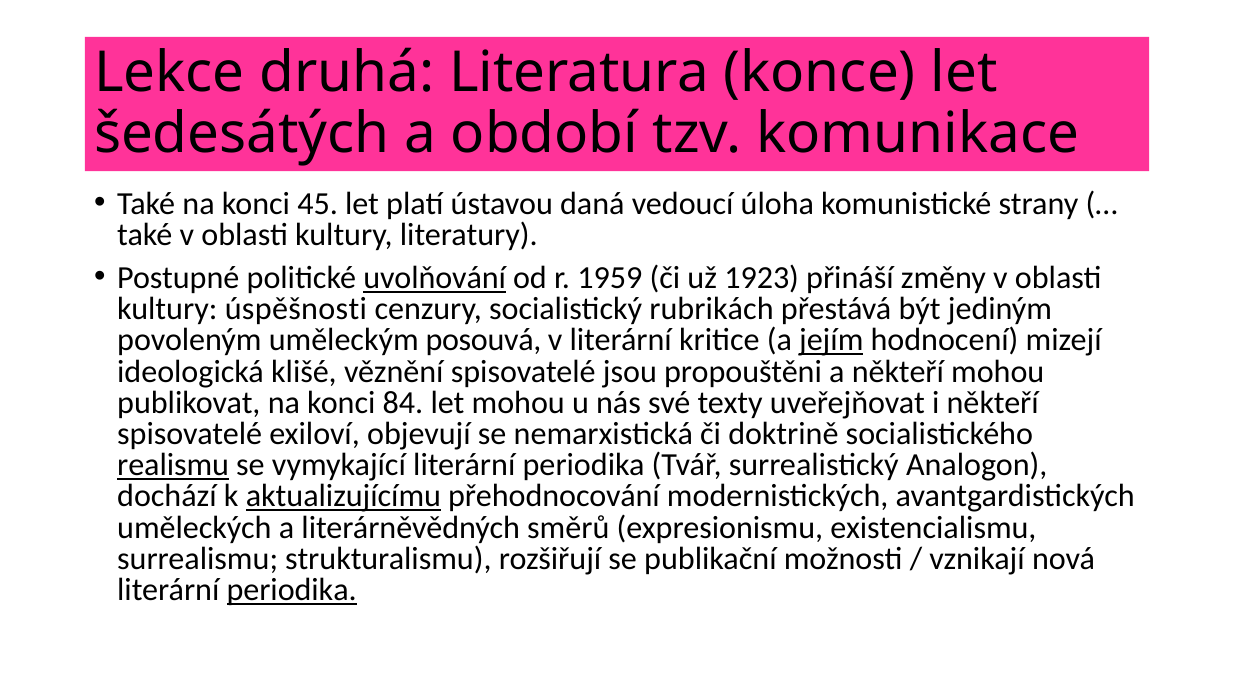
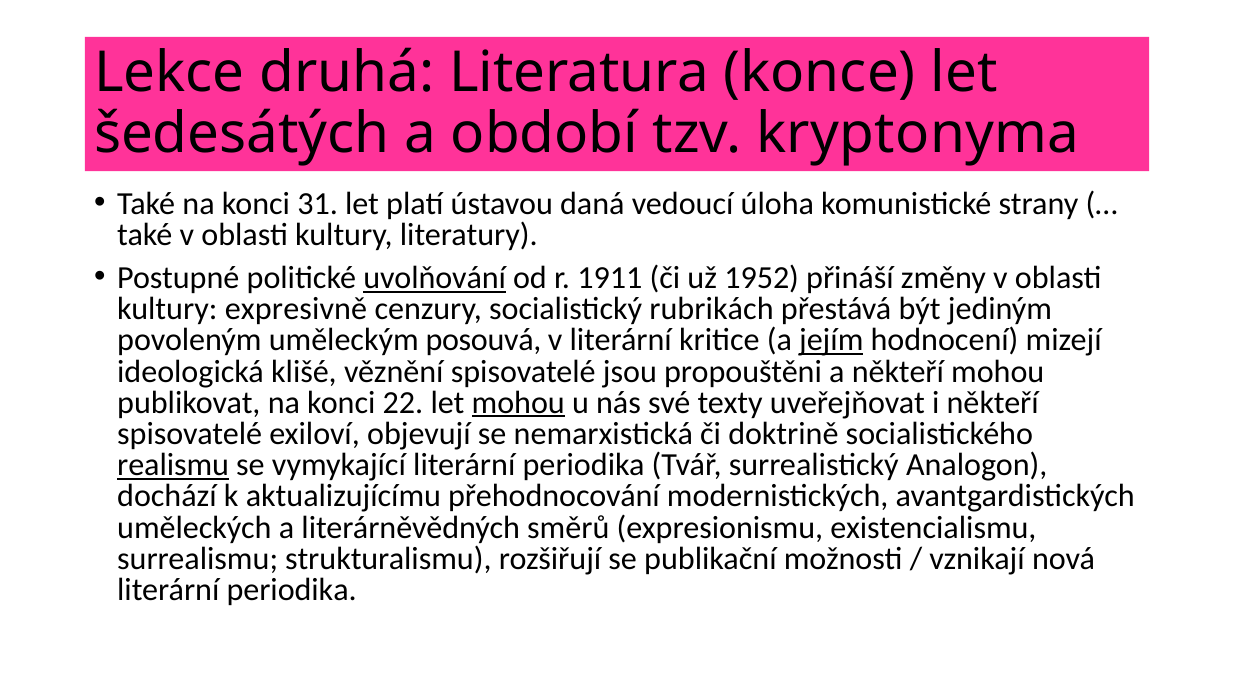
komunikace: komunikace -> kryptonyma (918, 134)
45: 45 -> 31 (318, 204)
1959: 1959 -> 1911 (610, 278)
1923: 1923 -> 1952 (762, 278)
úspěšnosti: úspěšnosti -> expresivně (296, 309)
84: 84 -> 22 (403, 403)
mohou underline: none -> present (518, 403)
aktualizujícímu underline: present -> none (343, 496)
periodika underline: present -> none (292, 590)
